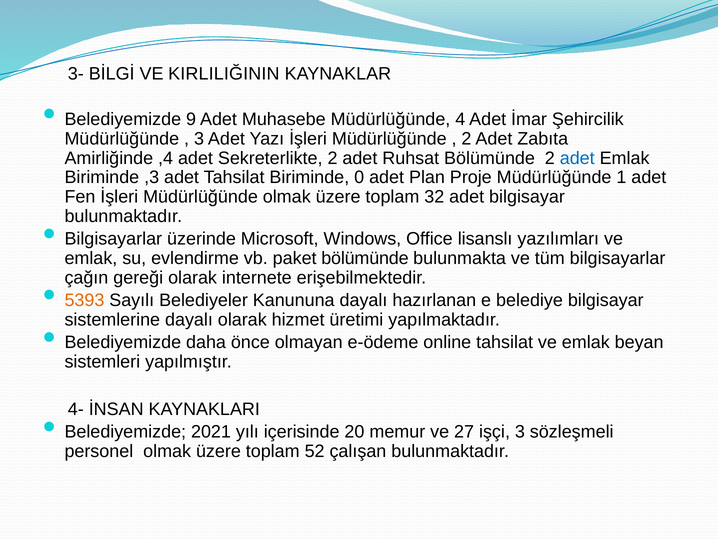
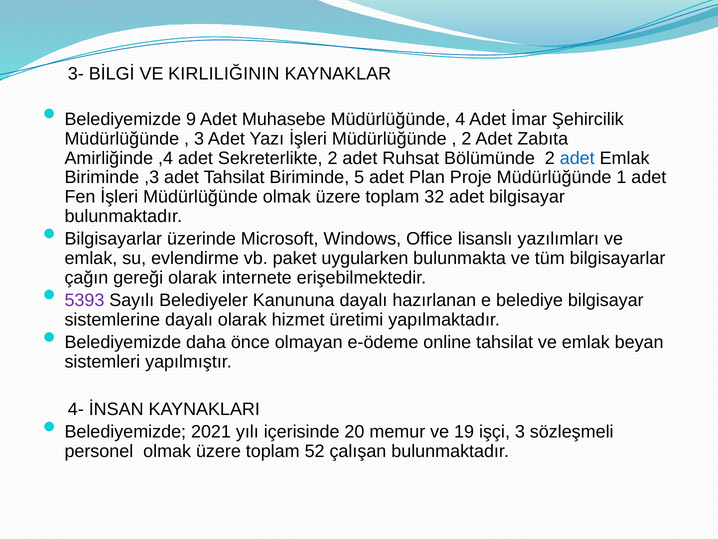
0: 0 -> 5 (359, 177)
paket bölümünde: bölümünde -> uygularken (365, 258)
5393 colour: orange -> purple (84, 300)
27: 27 -> 19 (464, 432)
